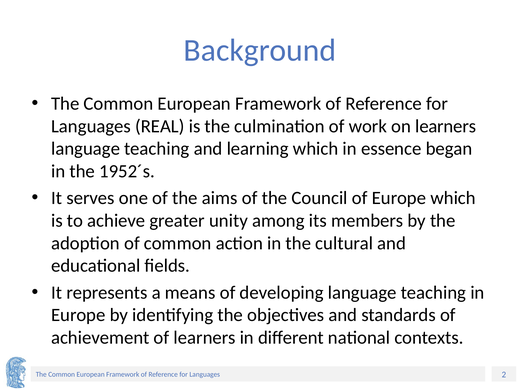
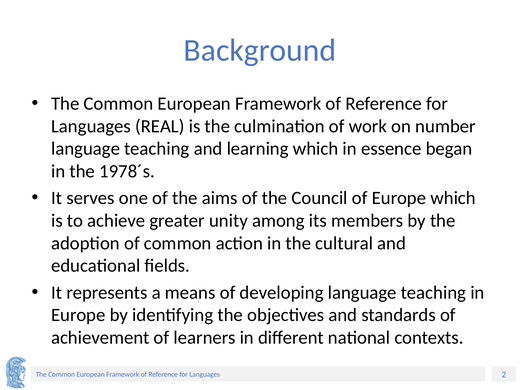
on learners: learners -> number (446, 126)
1952´s: 1952´s -> 1978´s (127, 171)
